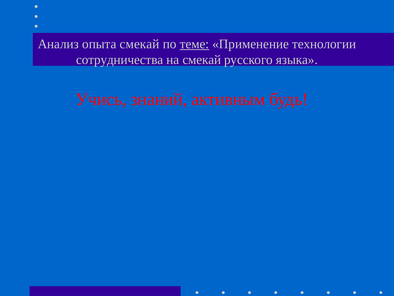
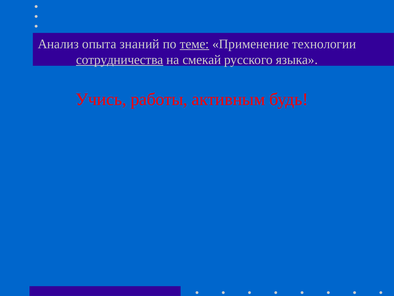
опыта смекай: смекай -> знаний (140, 44)
сотрудничества underline: none -> present (120, 60)
знаний: знаний -> работы (159, 99)
